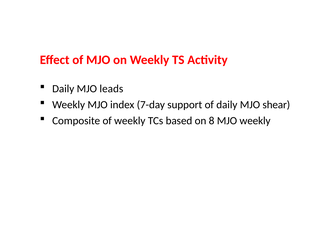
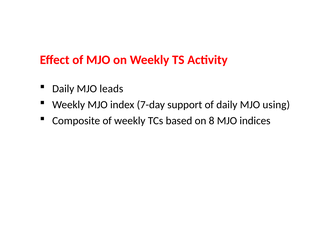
shear: shear -> using (276, 105)
MJO weekly: weekly -> indices (255, 121)
